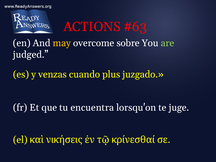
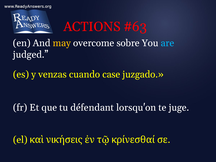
are colour: light green -> light blue (167, 43)
plus: plus -> case (111, 74)
encuentra: encuentra -> défendant (92, 108)
